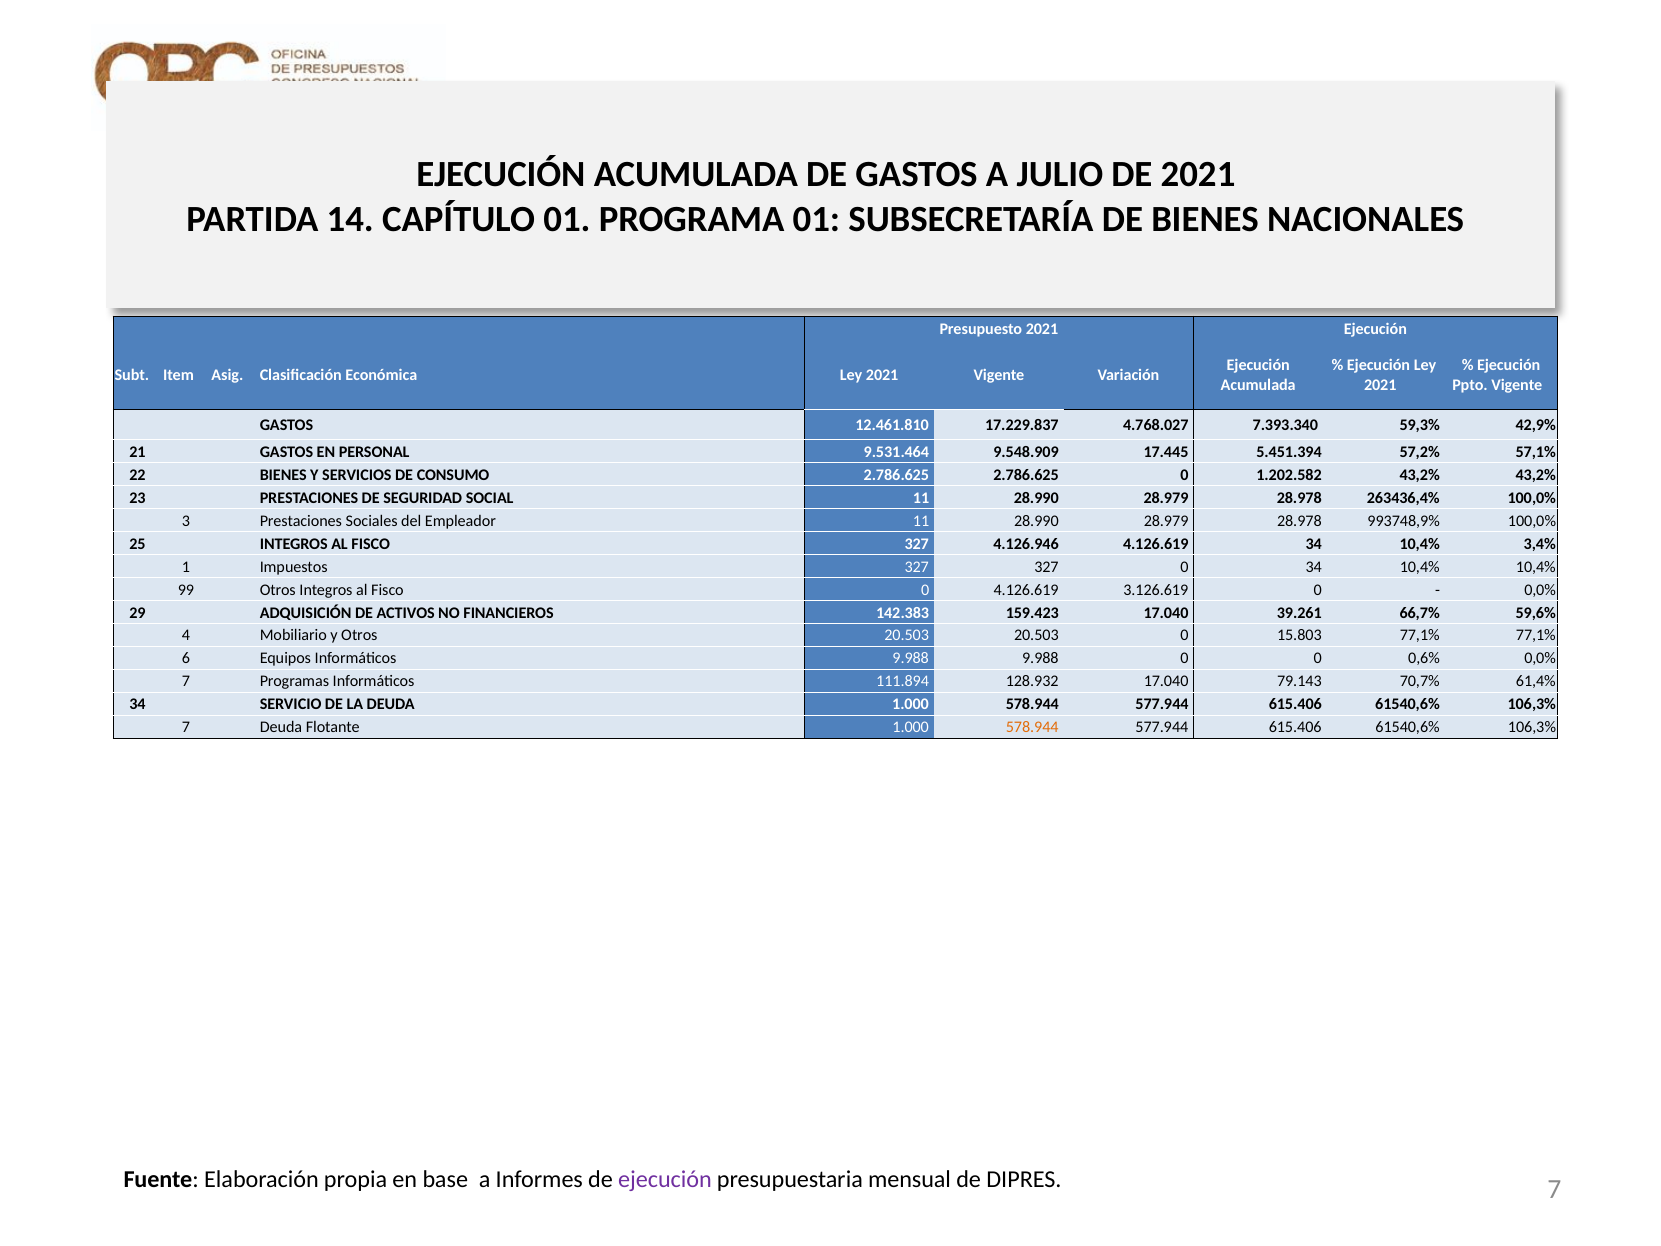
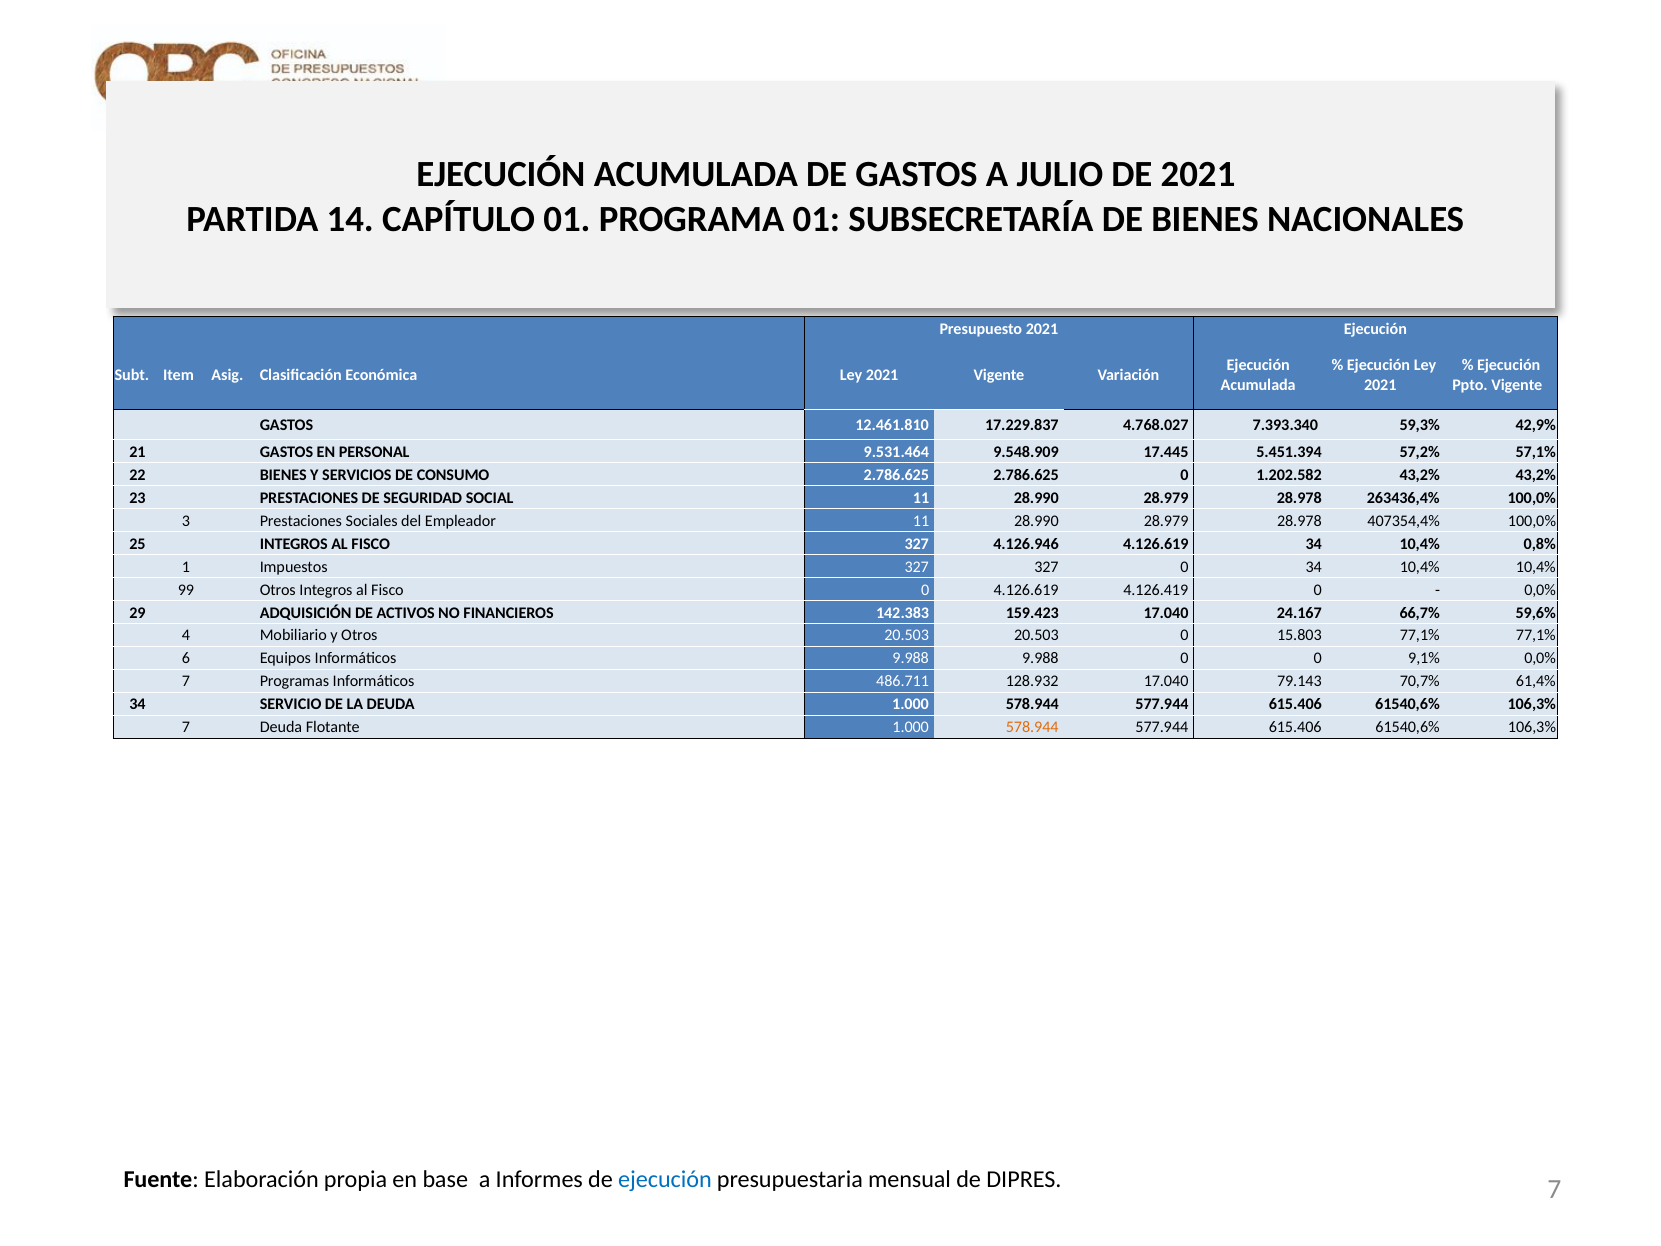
993748,9%: 993748,9% -> 407354,4% (1404, 521)
3,4%: 3,4% -> 0,8% (1540, 544)
3.126.619: 3.126.619 -> 4.126.419 (1156, 590)
39.261: 39.261 -> 24.167 (1299, 613)
0,6%: 0,6% -> 9,1% (1424, 658)
111.894: 111.894 -> 486.711 (903, 681)
ejecución colour: purple -> blue (665, 1179)
